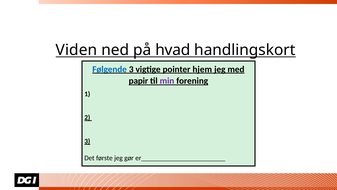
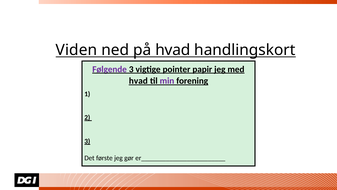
Følgende colour: blue -> purple (110, 69)
hjem: hjem -> papir (202, 69)
papir: papir -> hvad (138, 81)
